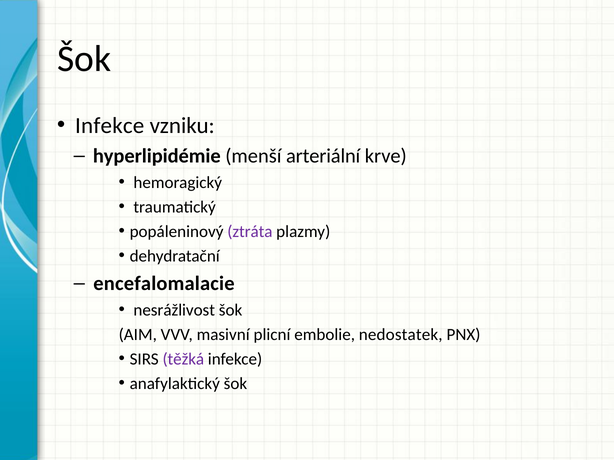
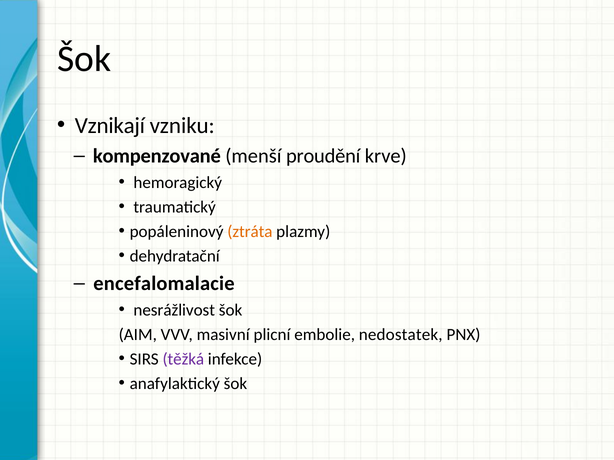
Infekce: Infekce -> Vznikají (110, 126)
hyperlipidémie: hyperlipidémie -> kompenzované (157, 156)
arteriální: arteriální -> proudění (323, 156)
ztráta colour: purple -> orange (250, 232)
